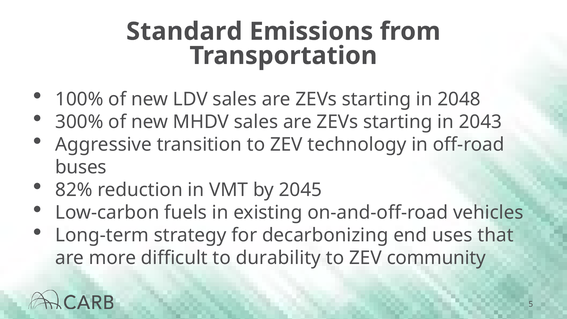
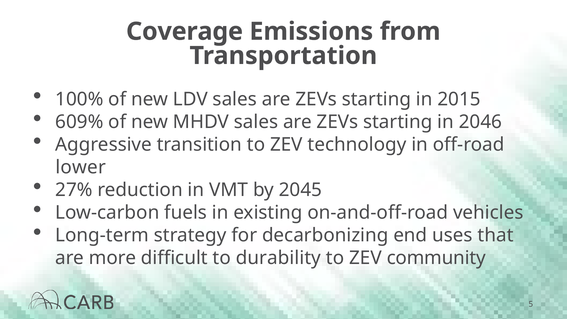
Standard: Standard -> Coverage (185, 31)
2048: 2048 -> 2015 (459, 99)
300%: 300% -> 609% (79, 122)
2043: 2043 -> 2046 (480, 122)
buses: buses -> lower (81, 167)
82%: 82% -> 27% (74, 190)
